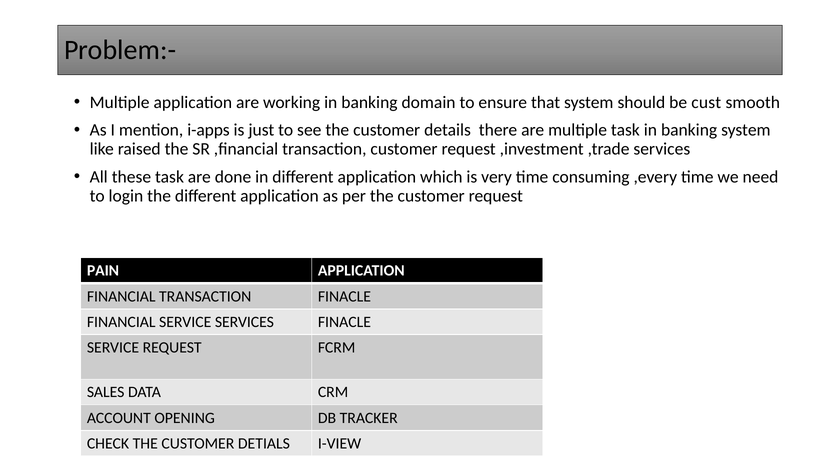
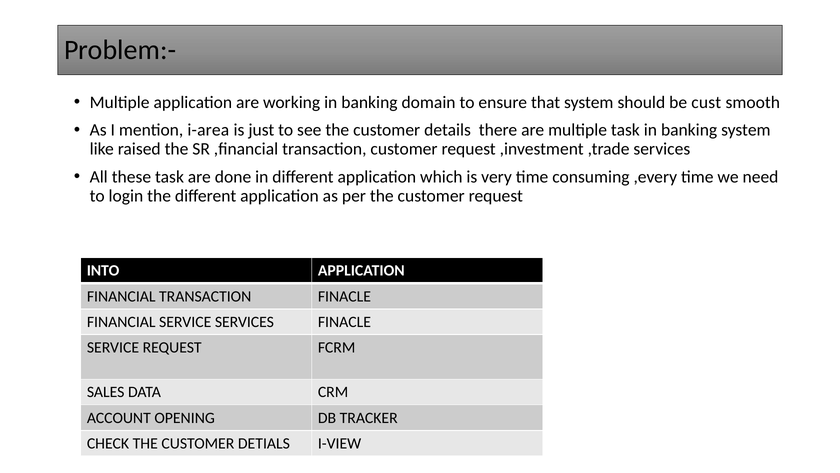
i-apps: i-apps -> i-area (208, 130)
PAIN: PAIN -> INTO (103, 270)
